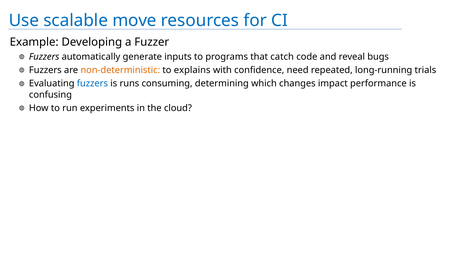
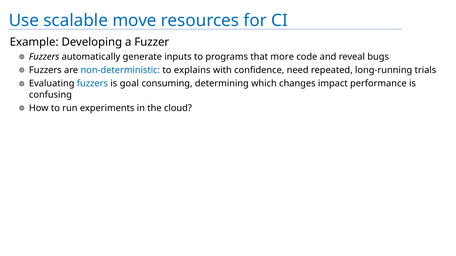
catch: catch -> more (282, 57)
non-deterministic colour: orange -> blue (120, 70)
runs: runs -> goal (129, 84)
